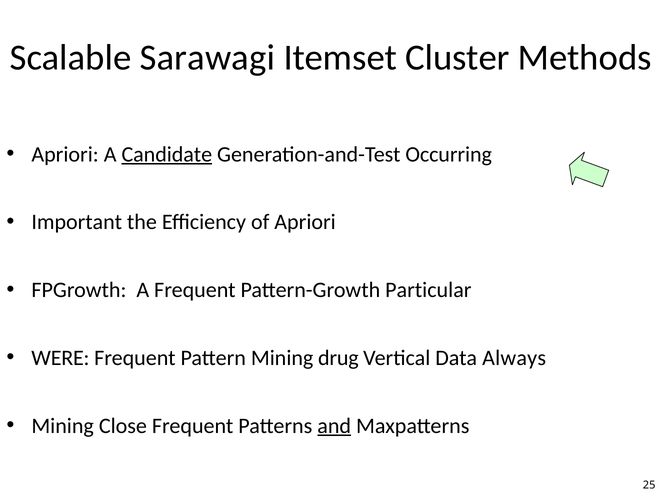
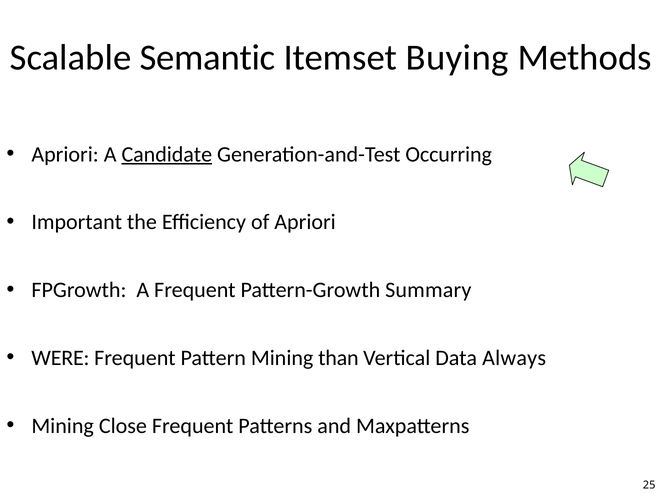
Sarawagi: Sarawagi -> Semantic (208, 58)
Cluster: Cluster -> Buying (457, 58)
Particular: Particular -> Summary (428, 290)
drug: drug -> than (338, 358)
and underline: present -> none (334, 426)
